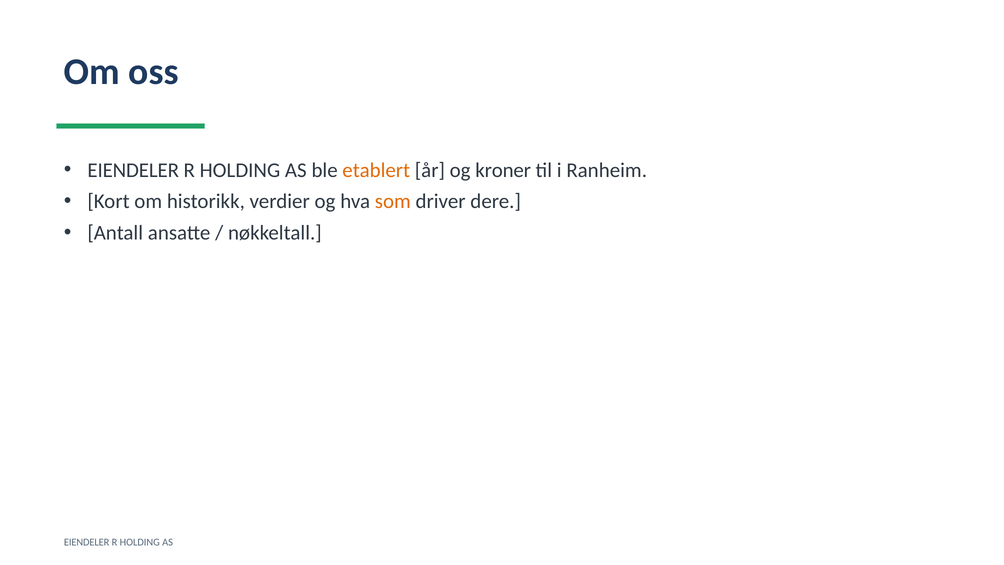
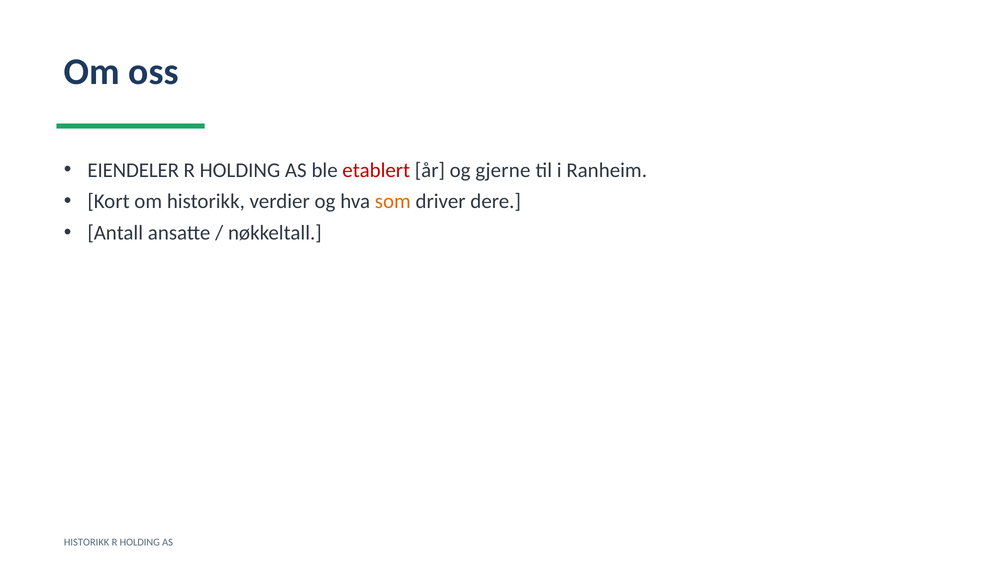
etablert colour: orange -> red (376, 170)
kroner: kroner -> gjerne (503, 170)
EIENDELER: EIENDELER -> HISTORIKK (87, 542)
